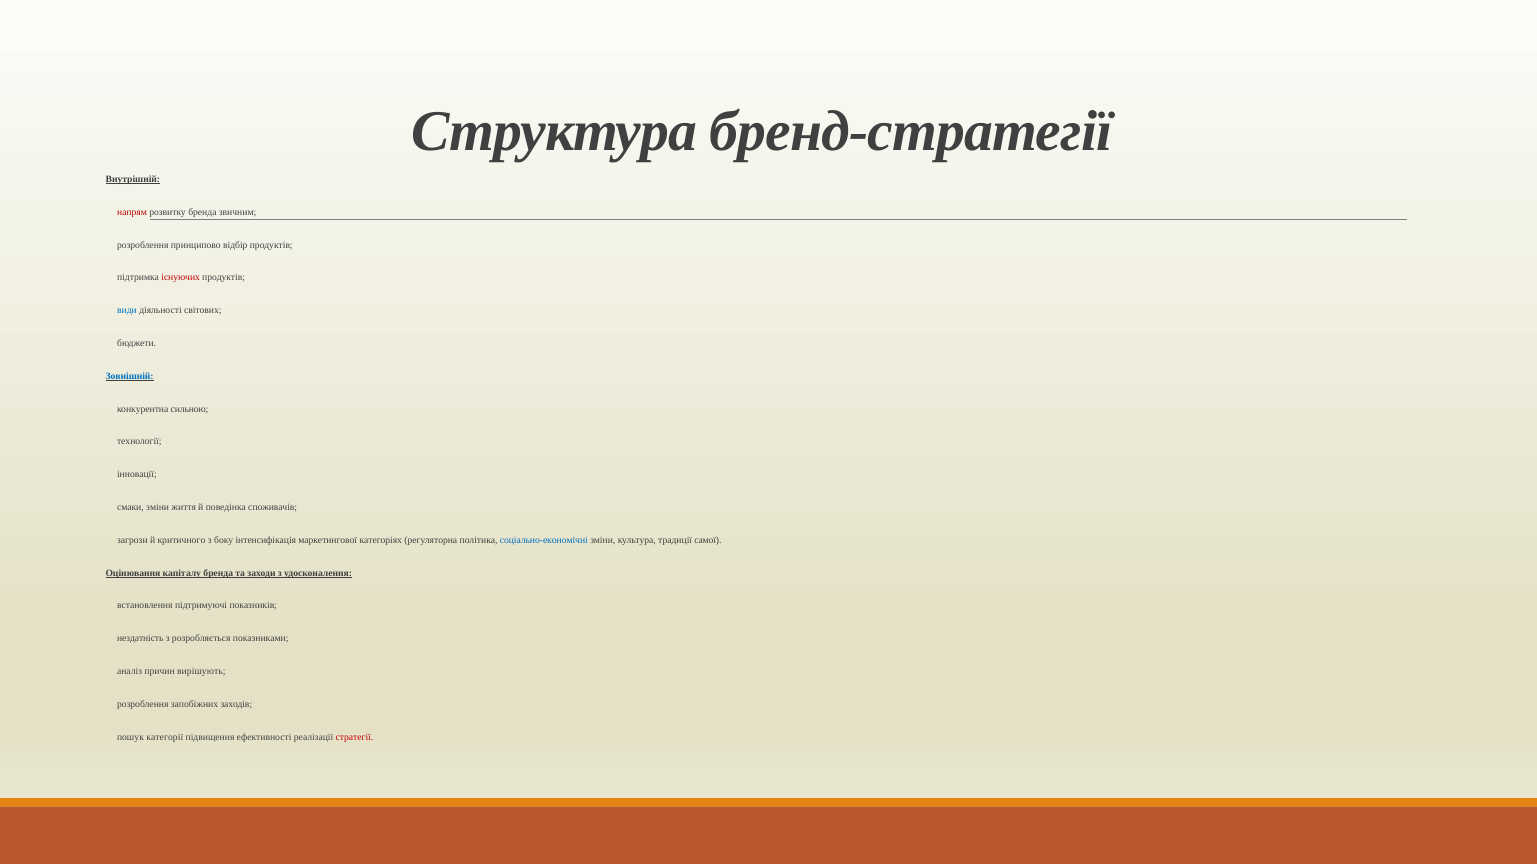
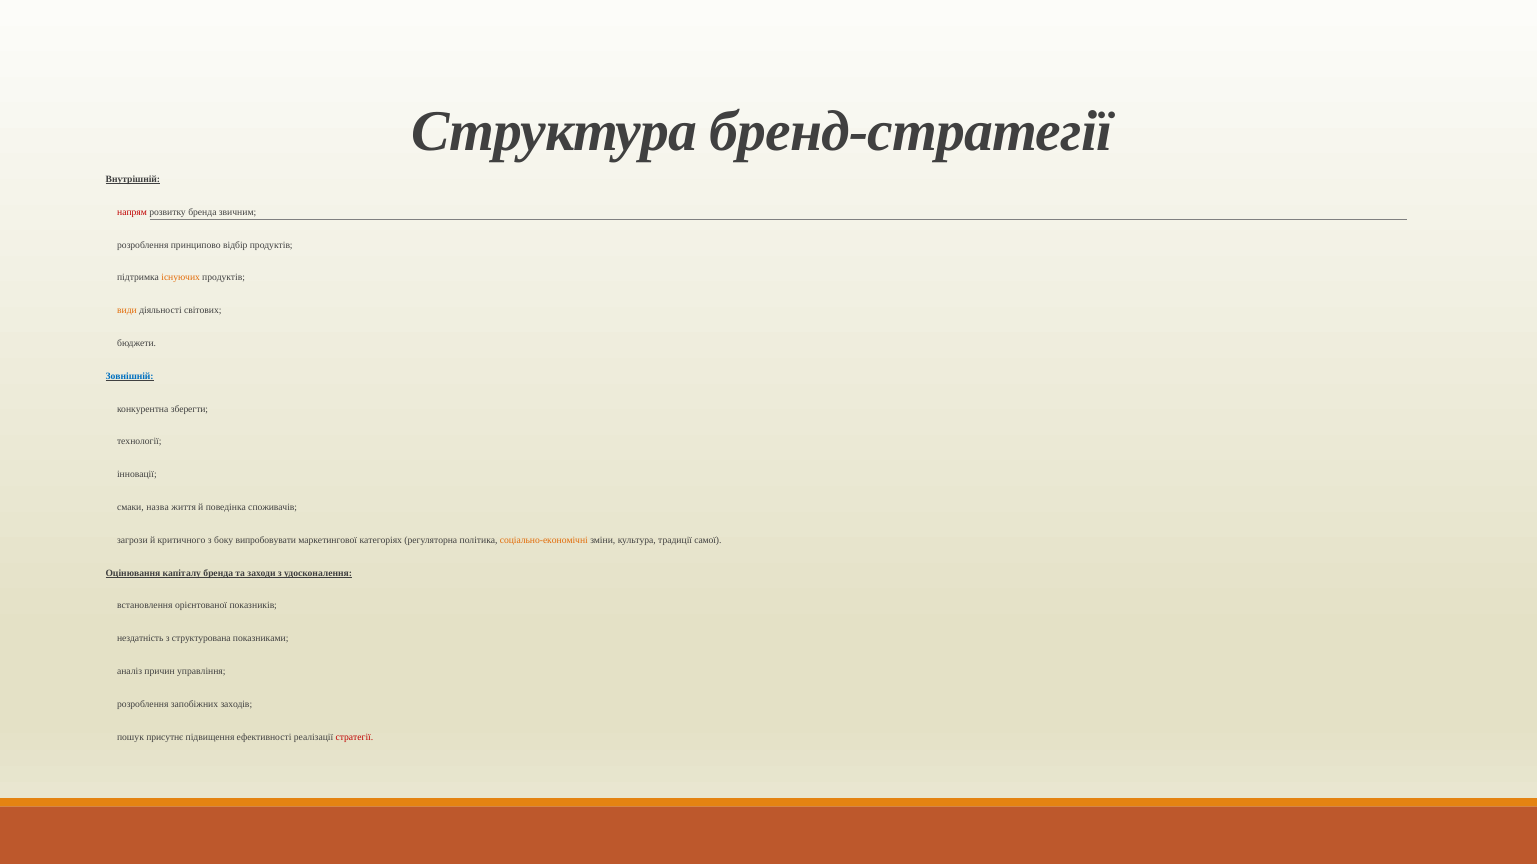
існуючих colour: red -> orange (181, 278)
види colour: blue -> orange (127, 311)
сильною: сильною -> зберегти (189, 409)
смаки зміни: зміни -> назва (158, 508)
інтенсифікація: інтенсифікація -> випробовувати (266, 540)
соціально-економічні colour: blue -> orange (544, 540)
підтримуючі: підтримуючі -> орієнтованої (201, 606)
розробляється: розробляється -> структурована (201, 639)
вирішують: вирішують -> управління (201, 672)
категорії: категорії -> присутнє (165, 737)
